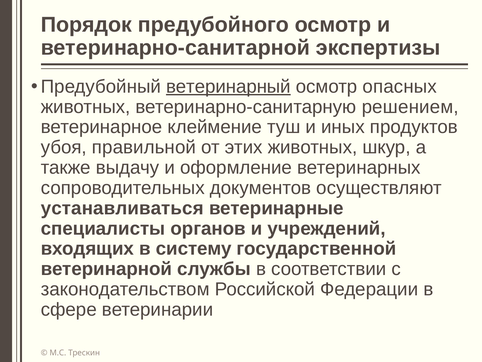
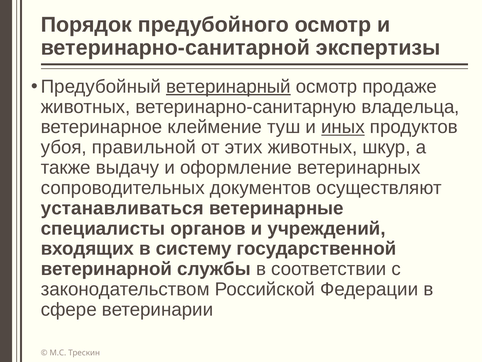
опасных: опасных -> продаже (400, 86)
решением: решением -> владельца (410, 107)
иных underline: none -> present (343, 127)
